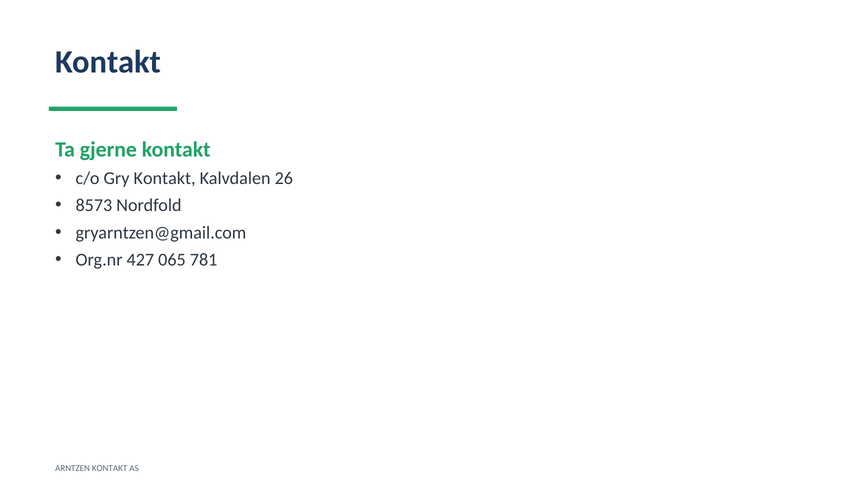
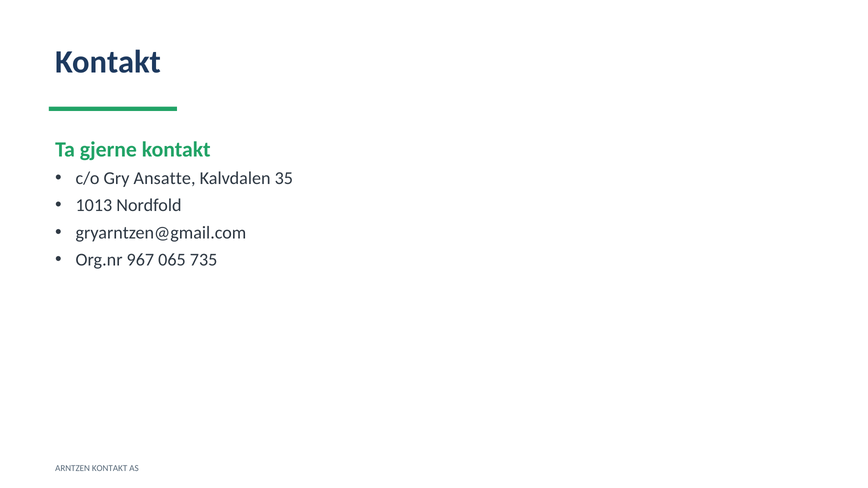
Gry Kontakt: Kontakt -> Ansatte (165, 178)
26: 26 -> 35 (284, 178)
8573: 8573 -> 1013 (94, 206)
427: 427 -> 967 (140, 260)
781: 781 -> 735 (204, 260)
